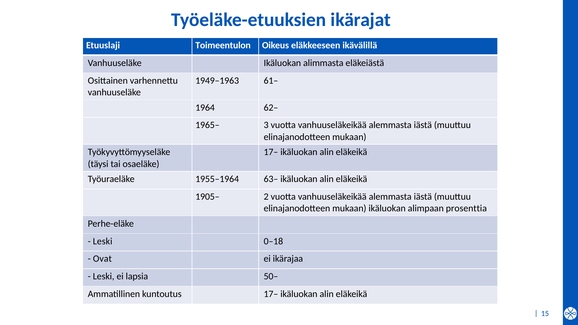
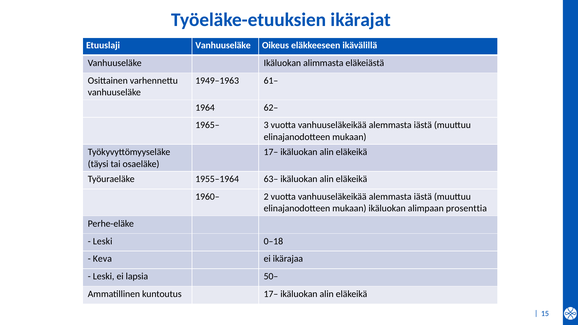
Etuuslaji Toimeentulon: Toimeentulon -> Vanhuuseläke (223, 45)
1905–: 1905– -> 1960– (207, 197)
Ovat: Ovat -> Keva (102, 259)
